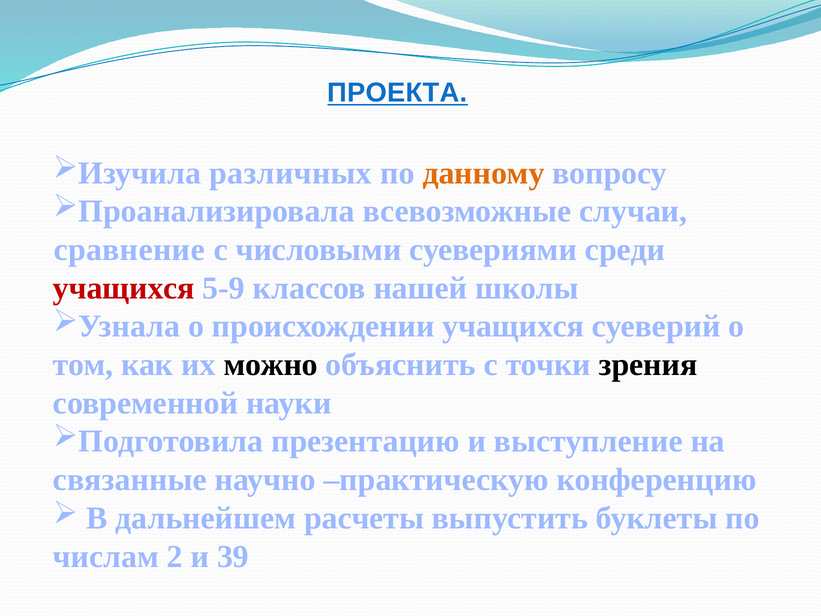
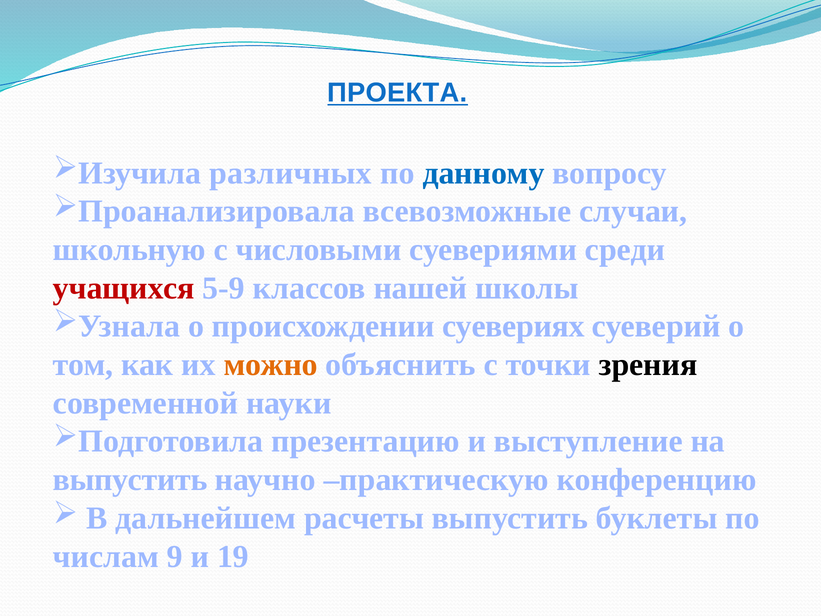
данному colour: orange -> blue (484, 173)
сравнение: сравнение -> школьную (129, 250)
происхождении учащихся: учащихся -> суевериях (513, 326)
можно colour: black -> orange (271, 365)
связанные: связанные -> выпустить (130, 480)
2: 2 -> 9 (175, 556)
39: 39 -> 19 (233, 556)
